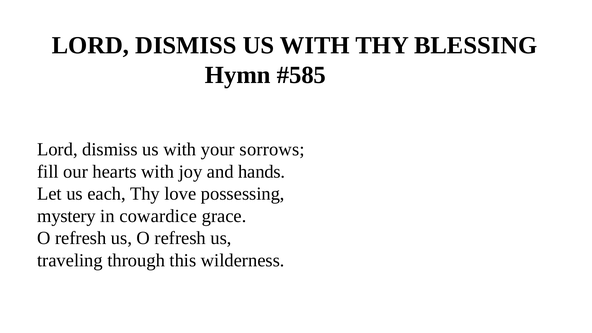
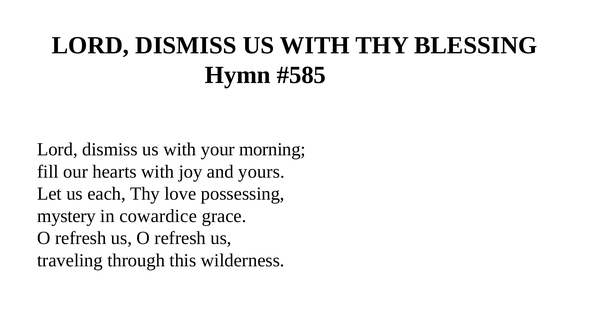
sorrows: sorrows -> morning (272, 149)
hands: hands -> yours (262, 172)
